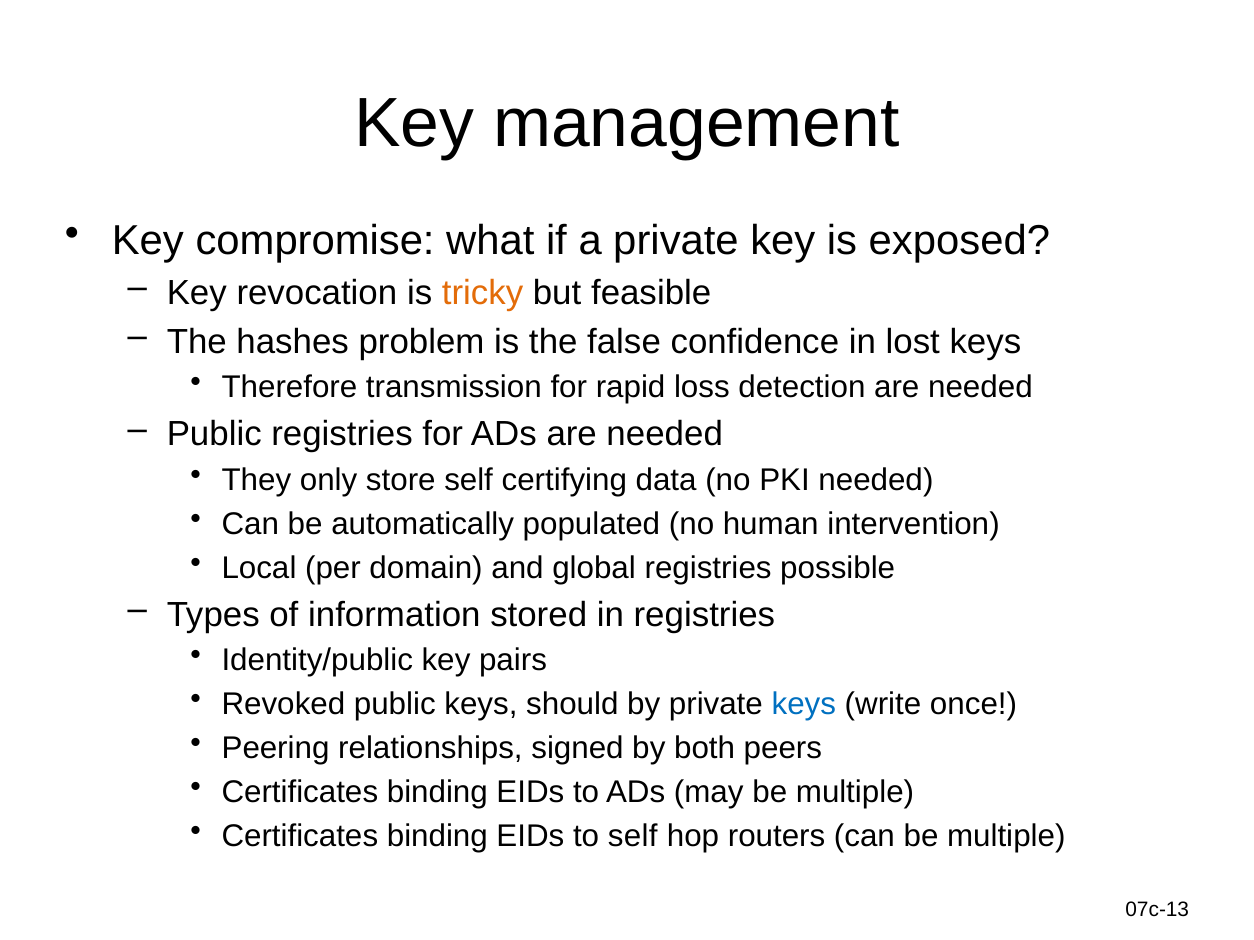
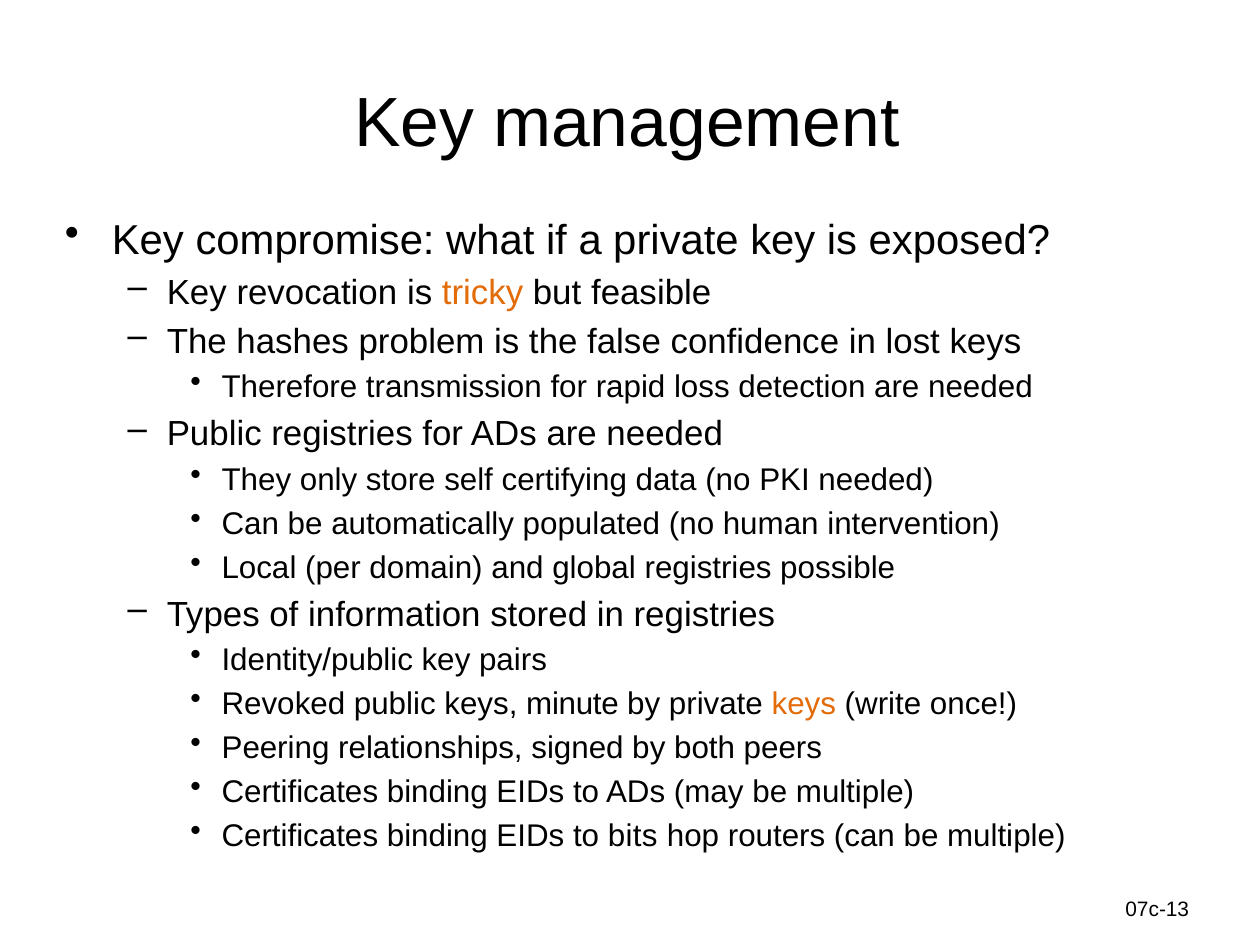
should: should -> minute (572, 705)
keys colour: blue -> orange (804, 705)
to self: self -> bits (633, 836)
